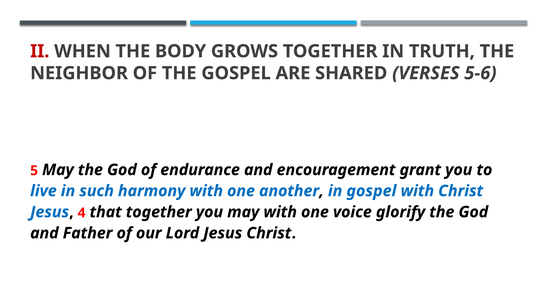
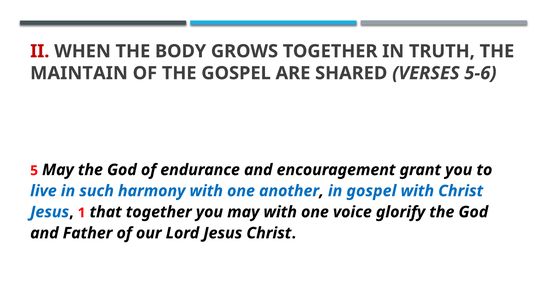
NEIGHBOR: NEIGHBOR -> MAINTAIN (79, 73)
4: 4 -> 1 (82, 213)
